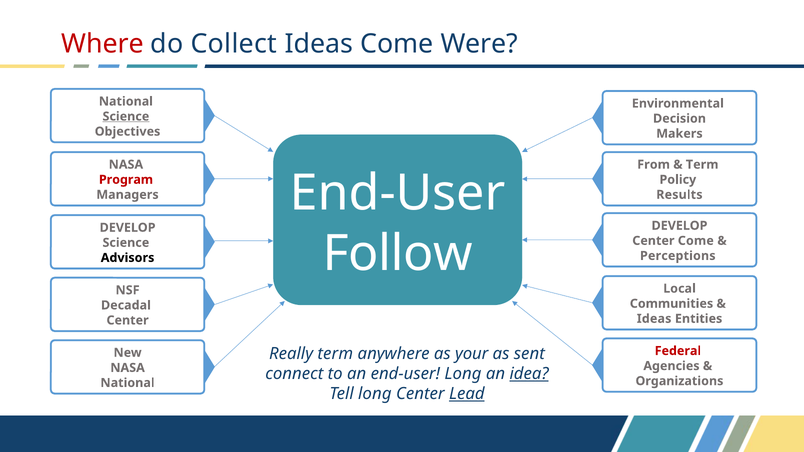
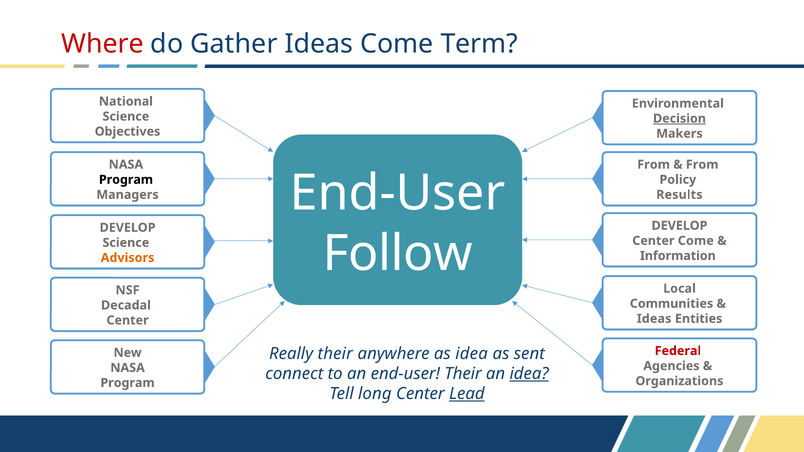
Collect: Collect -> Gather (234, 44)
Were: Were -> Term (479, 44)
Science underline: present -> none (126, 117)
Decision underline: none -> present (679, 119)
Term: Term -> From (702, 165)
Program colour: red -> black (126, 180)
Perceptions: Perceptions -> Information (678, 256)
Advisors colour: black -> orange (128, 258)
Really term: term -> their (335, 354)
as your: your -> idea (472, 354)
end-user Long: Long -> Their (463, 374)
National: National -> Program (128, 383)
